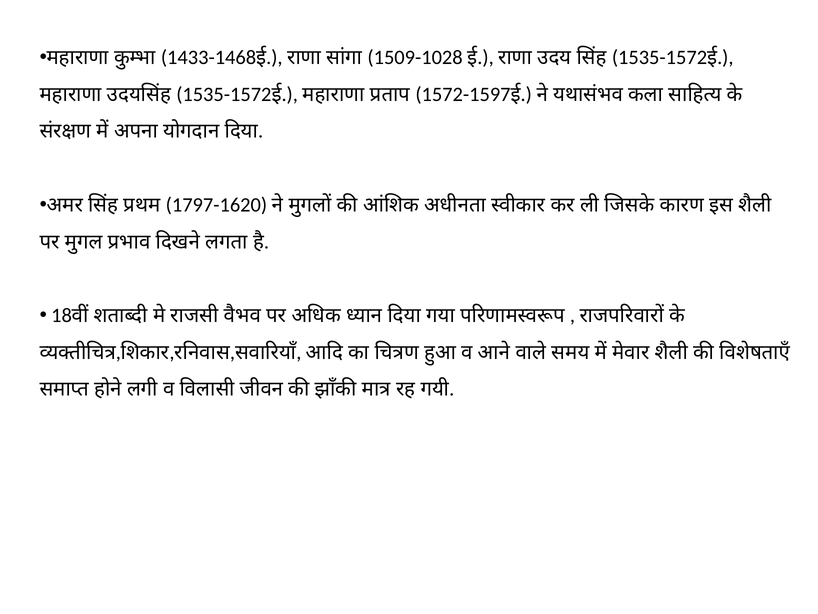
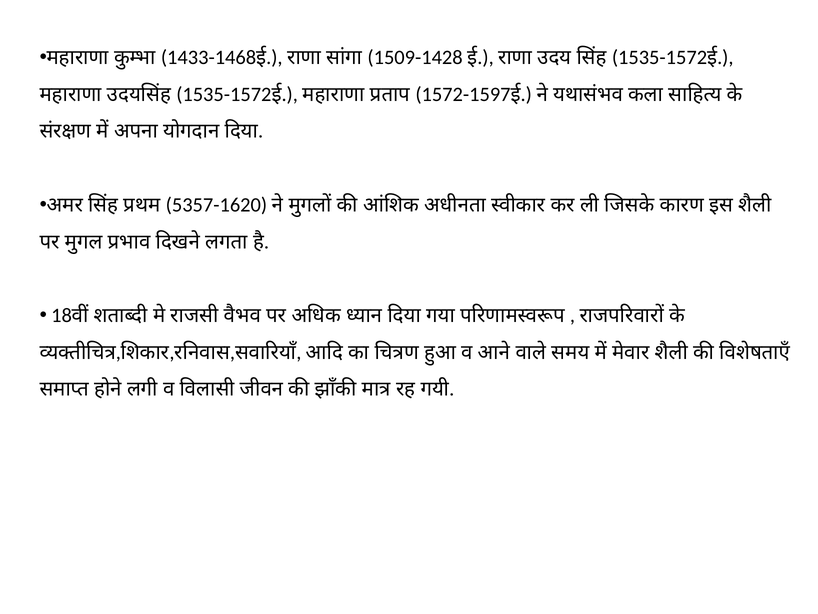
1509-1028: 1509-1028 -> 1509-1428 (415, 57)
1797-1620: 1797-1620 -> 5357-1620 (216, 205)
